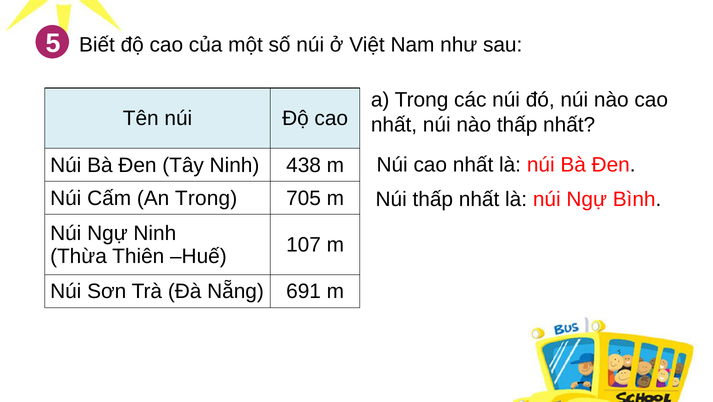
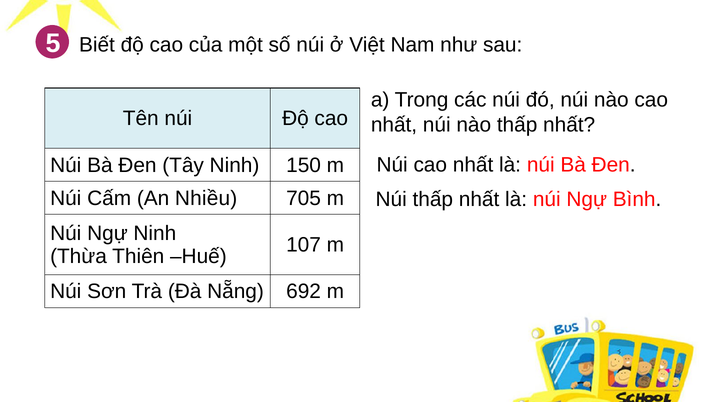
438: 438 -> 150 (304, 165)
An Trong: Trong -> Nhiều (206, 198)
691: 691 -> 692 (304, 292)
